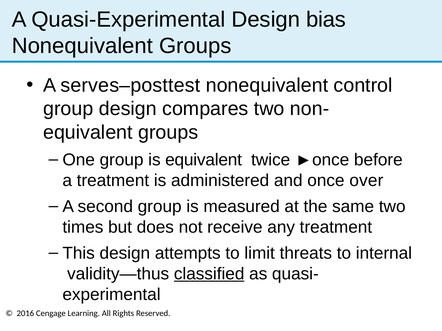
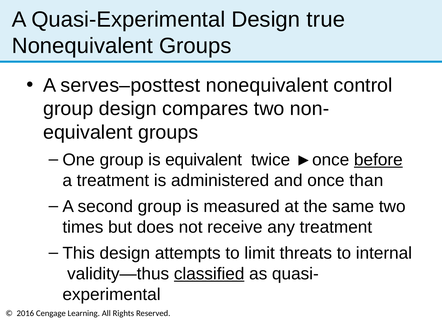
bias: bias -> true (326, 20)
before underline: none -> present (378, 160)
over: over -> than (366, 181)
